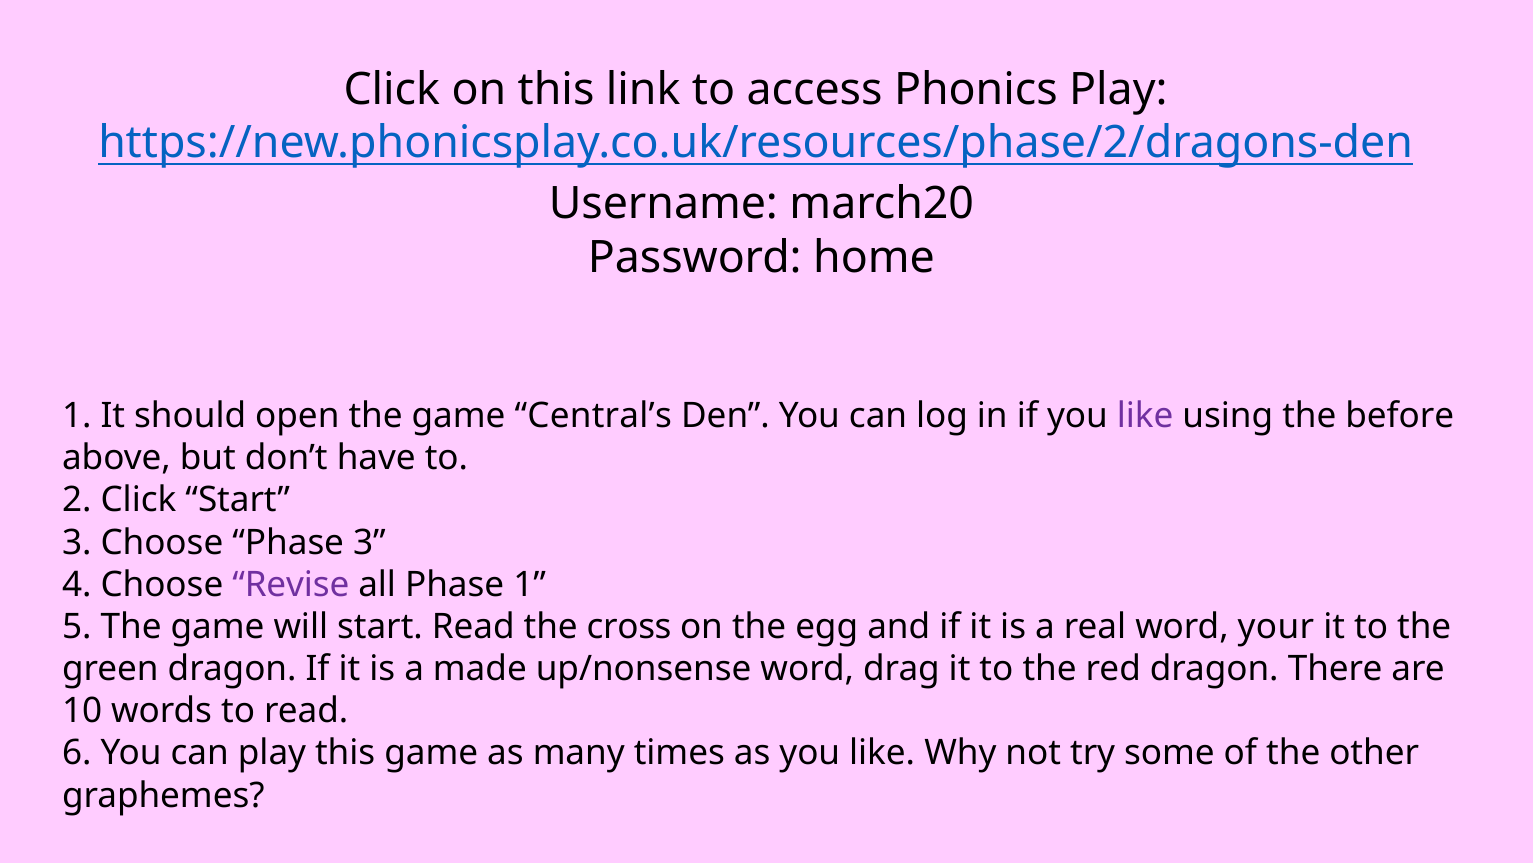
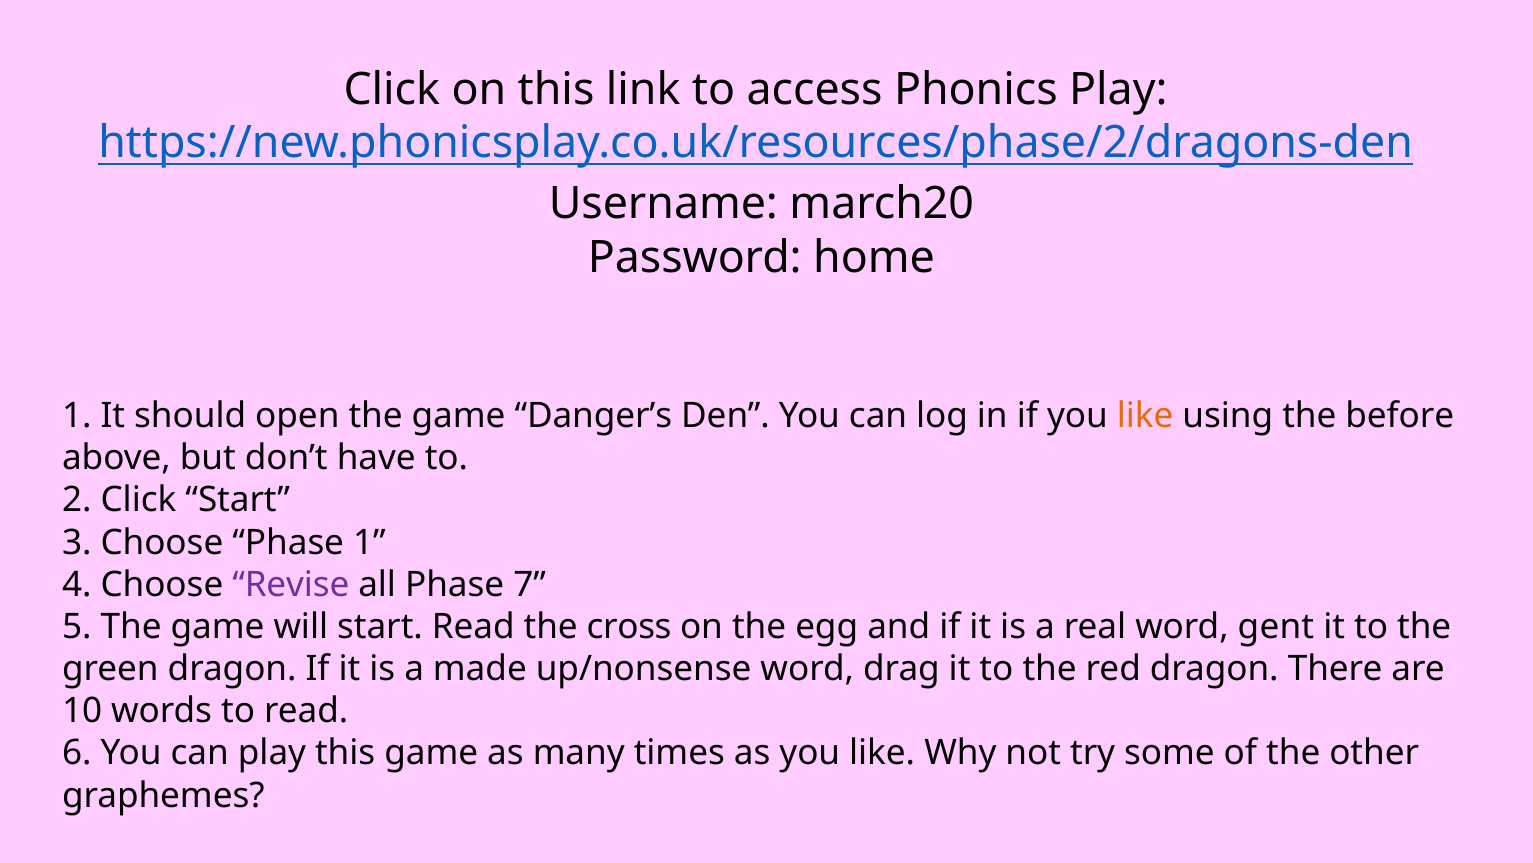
Central’s: Central’s -> Danger’s (593, 416)
like colour: purple -> orange (1145, 416)
Phase 3: 3 -> 1 (369, 542)
Phase 1: 1 -> 7 (530, 584)
your: your -> gent (1276, 626)
